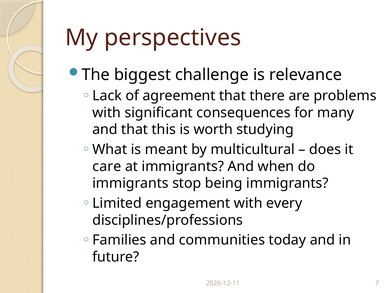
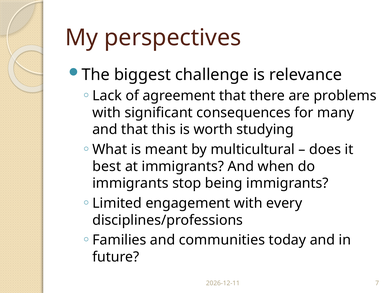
care: care -> best (107, 166)
